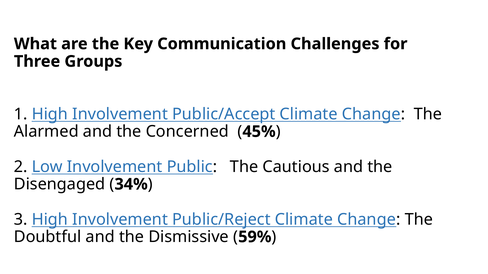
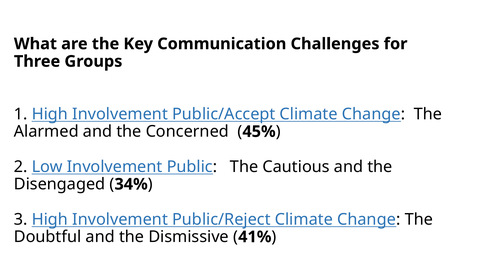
59%: 59% -> 41% (255, 237)
